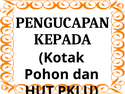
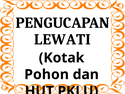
KEPADA: KEPADA -> LEWATI (62, 39)
